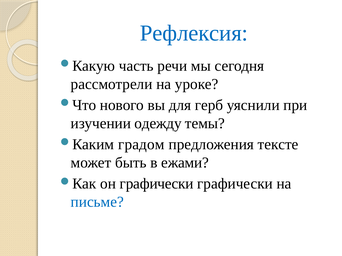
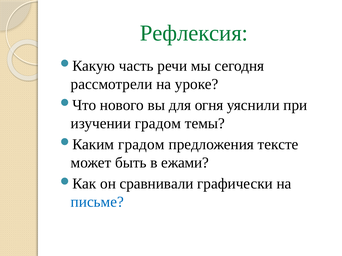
Рефлексия colour: blue -> green (194, 33)
герб: герб -> огня (209, 105)
изучении одежду: одежду -> градом (158, 124)
он графически: графически -> сравнивали (157, 184)
